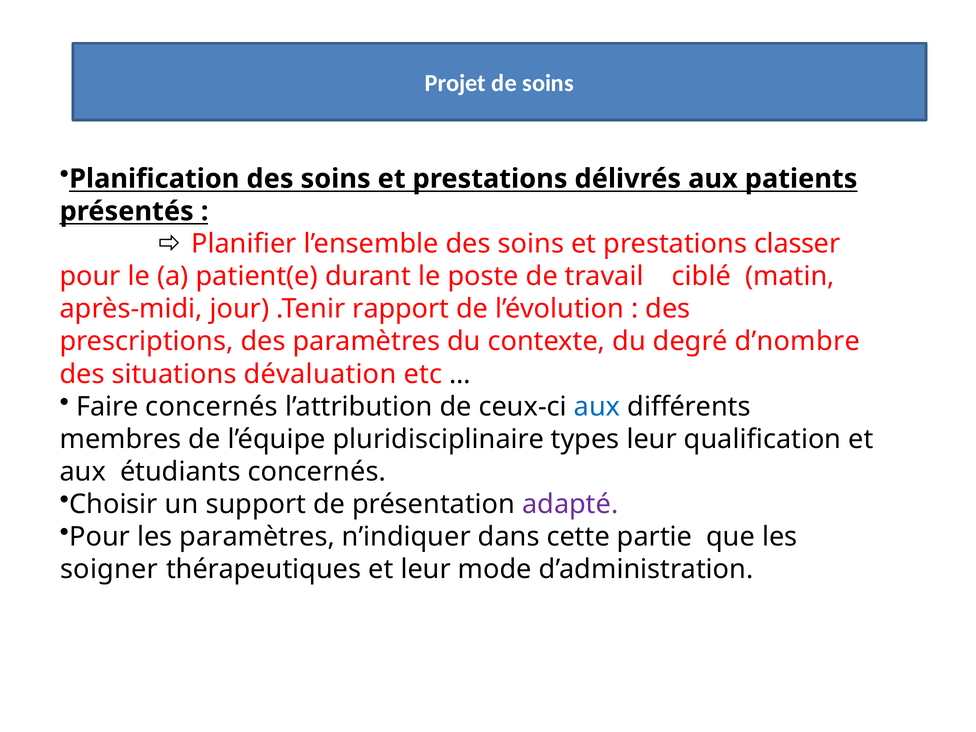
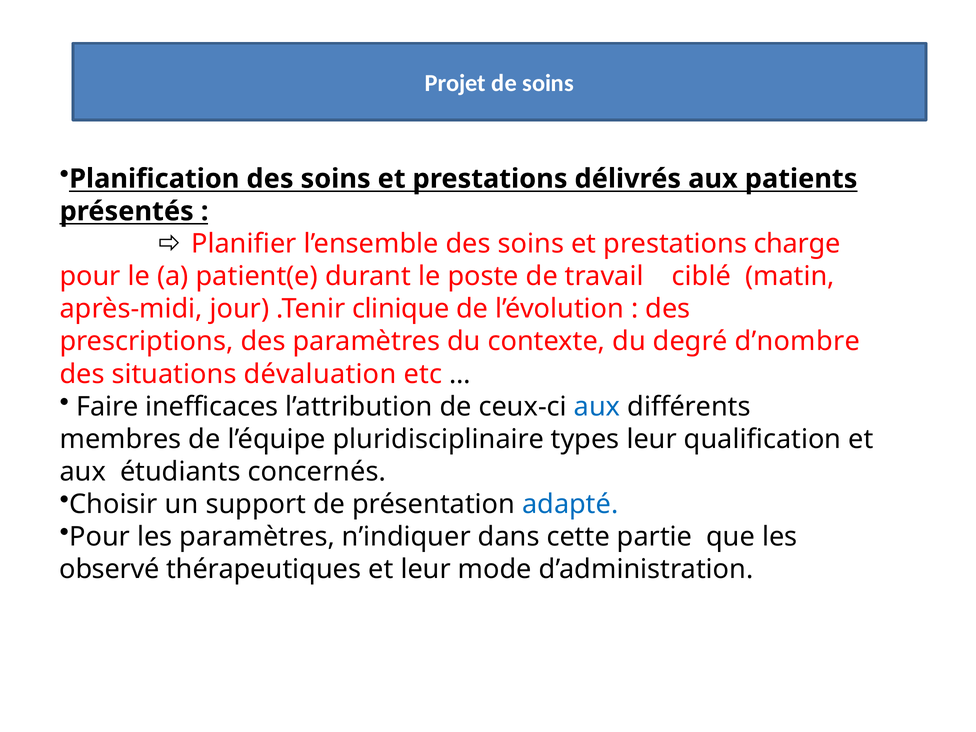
classer: classer -> charge (797, 244)
rapport: rapport -> clinique (401, 309)
Faire concernés: concernés -> inefficaces (212, 407)
adapté colour: purple -> blue (570, 504)
soigner: soigner -> observé (109, 569)
